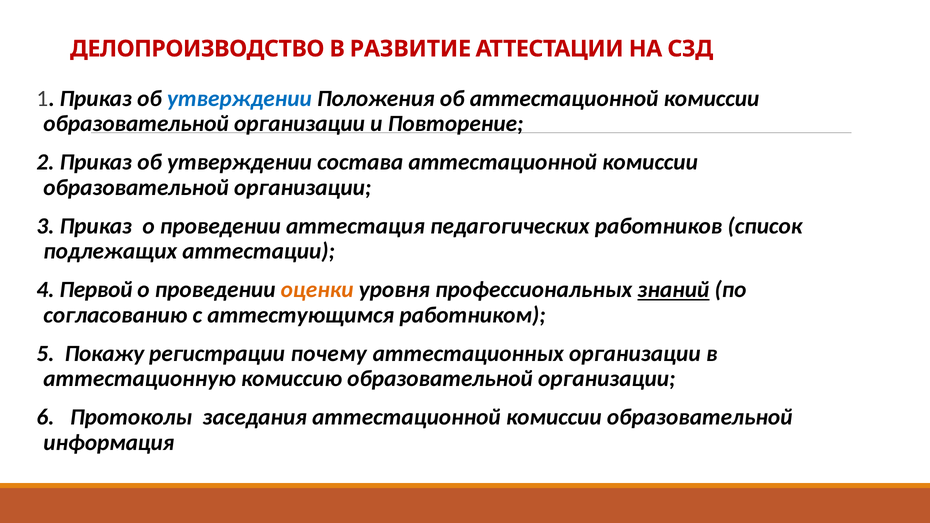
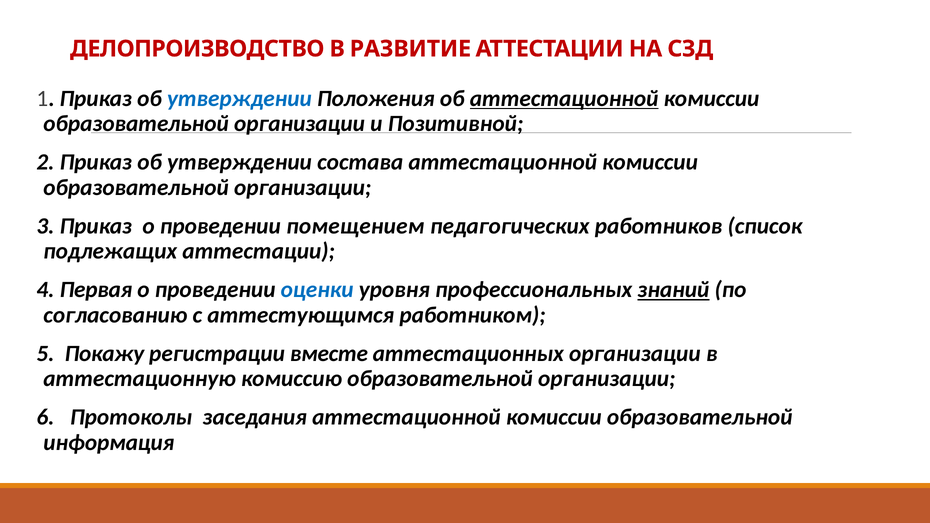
аттестационной underline: none -> present (564, 99)
Повторение: Повторение -> Позитивной (456, 124)
аттестация: аттестация -> помещением (355, 226)
Первой: Первой -> Первая (96, 290)
оценки colour: orange -> blue (317, 290)
почему: почему -> вместе (329, 354)
